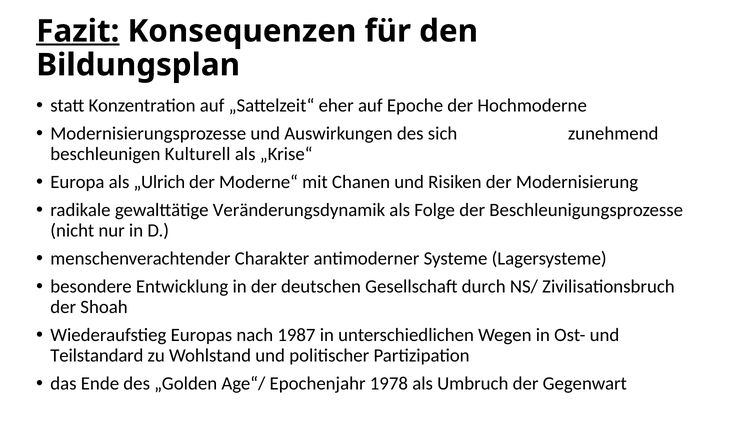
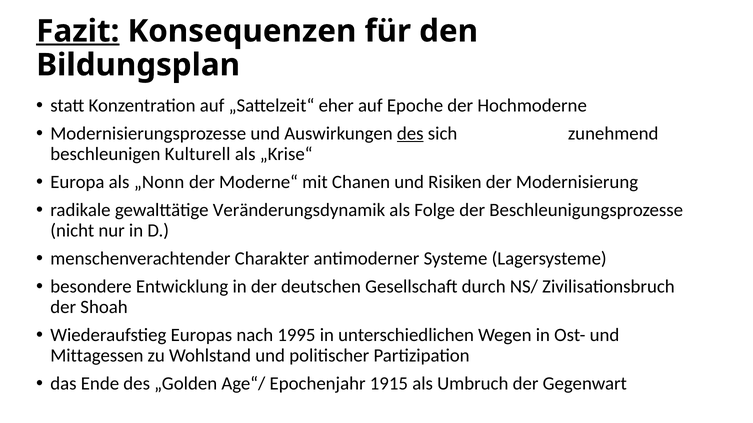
des underline: none -> present (410, 134)
„Ulrich: „Ulrich -> „Nonn (159, 182)
1987: 1987 -> 1995 (296, 336)
Teilstandard: Teilstandard -> Mittagessen (97, 356)
1978: 1978 -> 1915 (389, 384)
